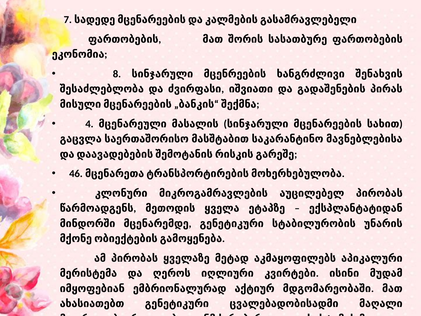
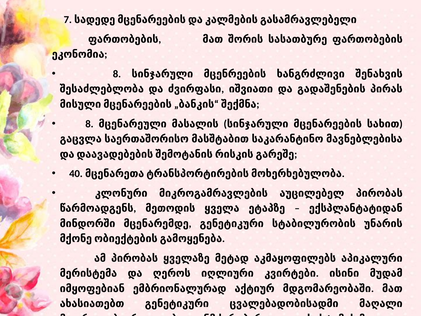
4: 4 -> 8 (89, 124)
46: 46 -> 40 (76, 174)
